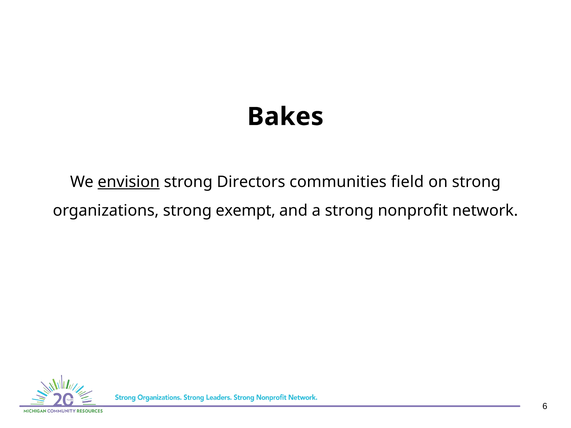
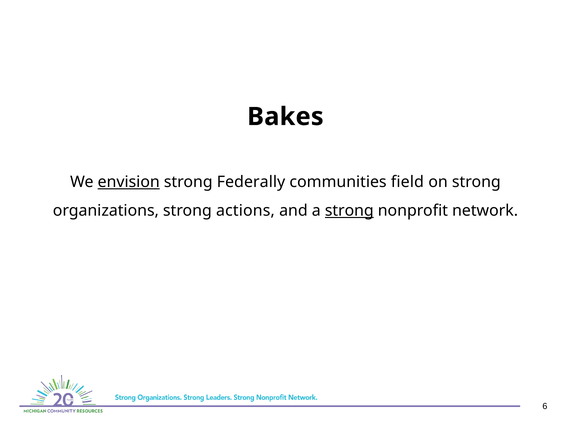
Directors: Directors -> Federally (251, 182)
exempt: exempt -> actions (245, 211)
strong underline: none -> present (349, 211)
